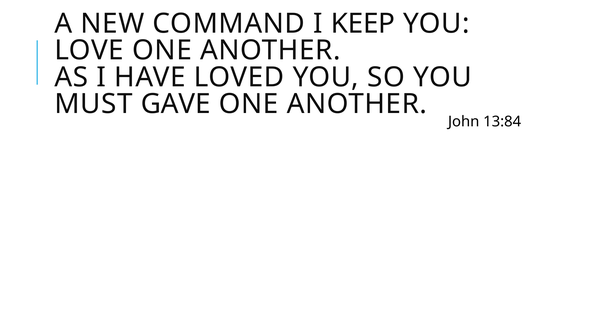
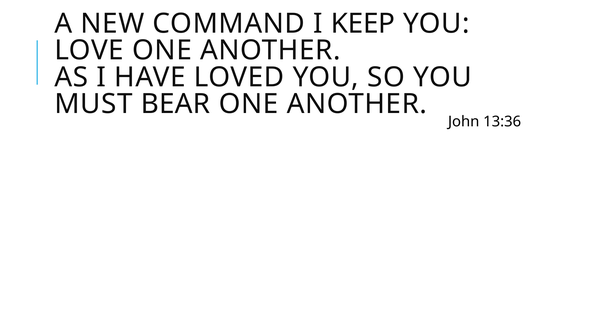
GAVE: GAVE -> BEAR (176, 104)
13:84: 13:84 -> 13:36 (502, 122)
